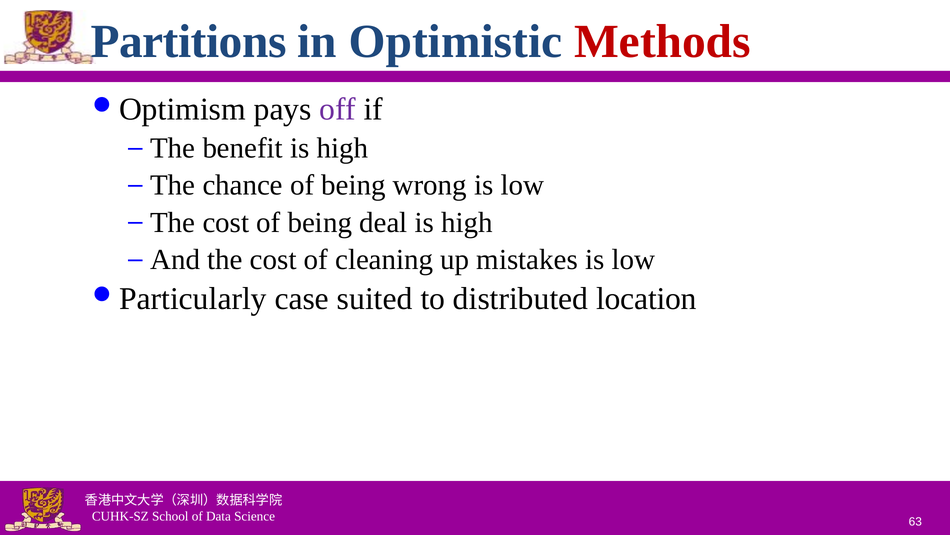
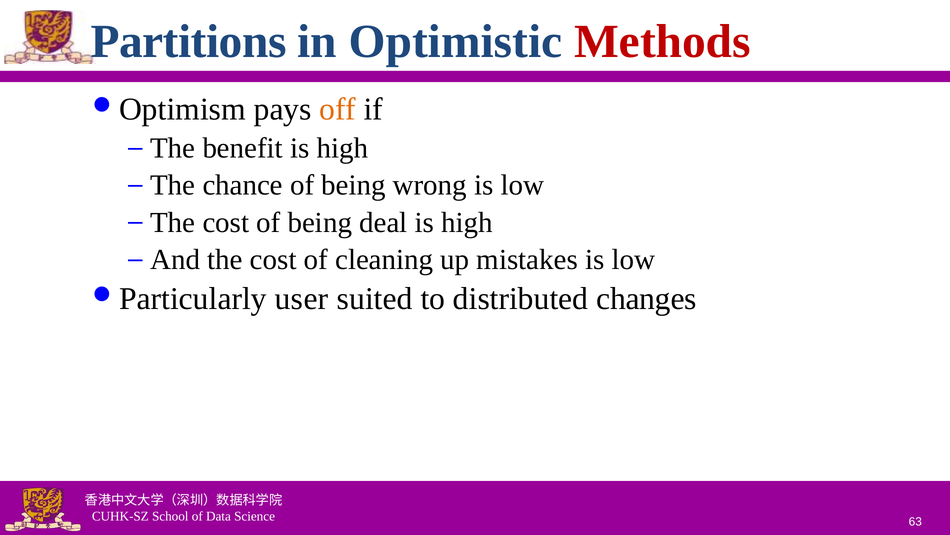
off colour: purple -> orange (338, 109)
case: case -> user (302, 298)
location: location -> changes (646, 298)
